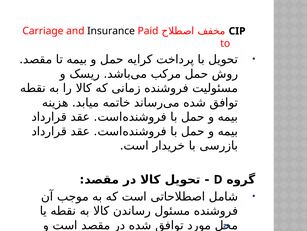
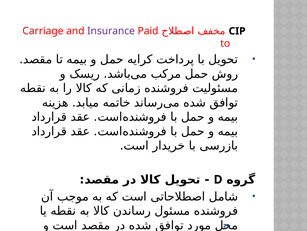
Insurance colour: black -> purple (111, 31)
